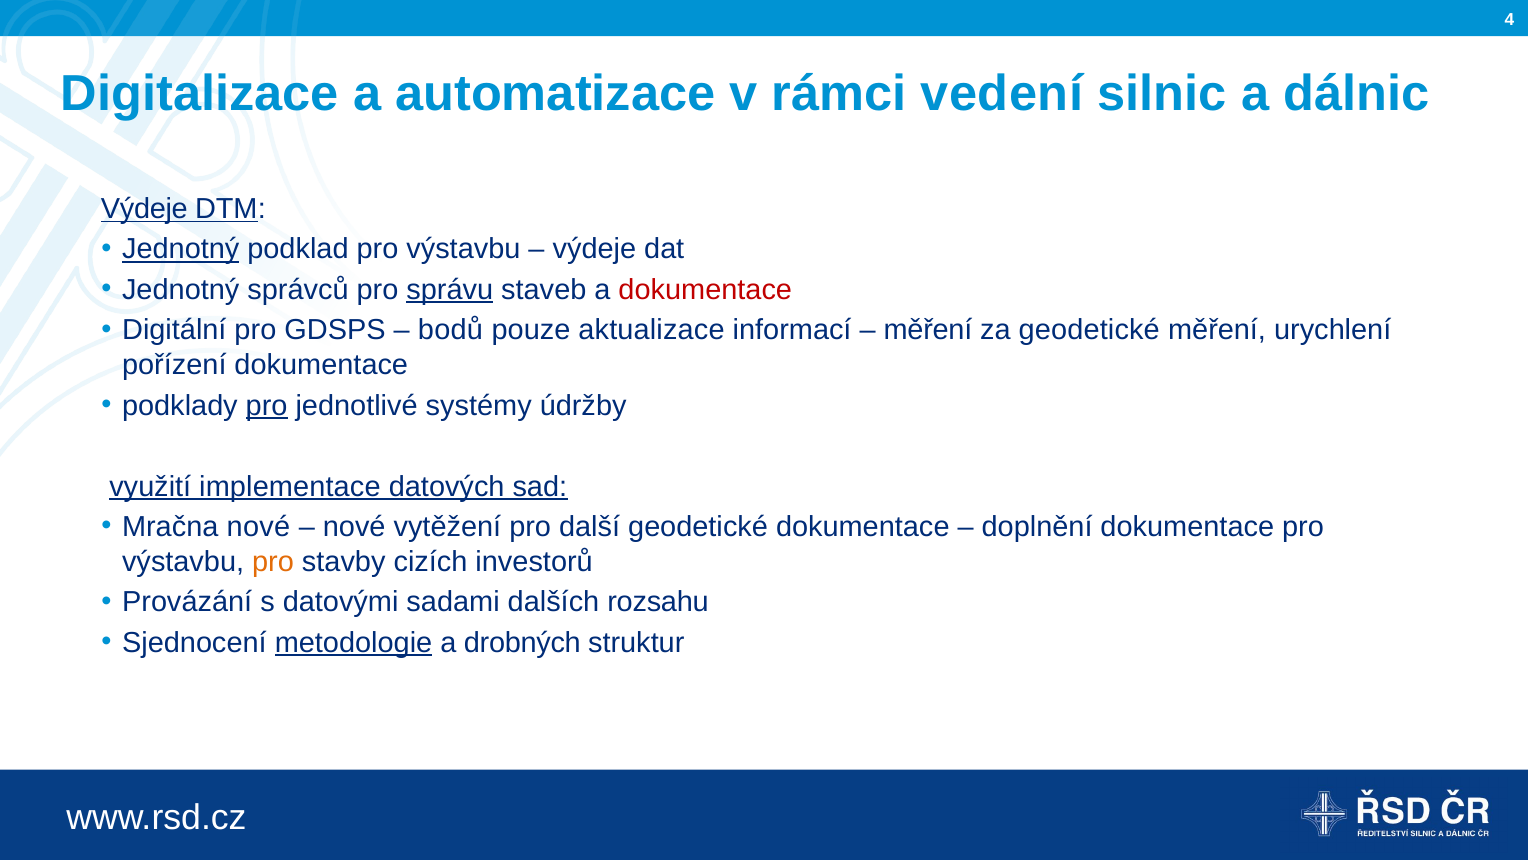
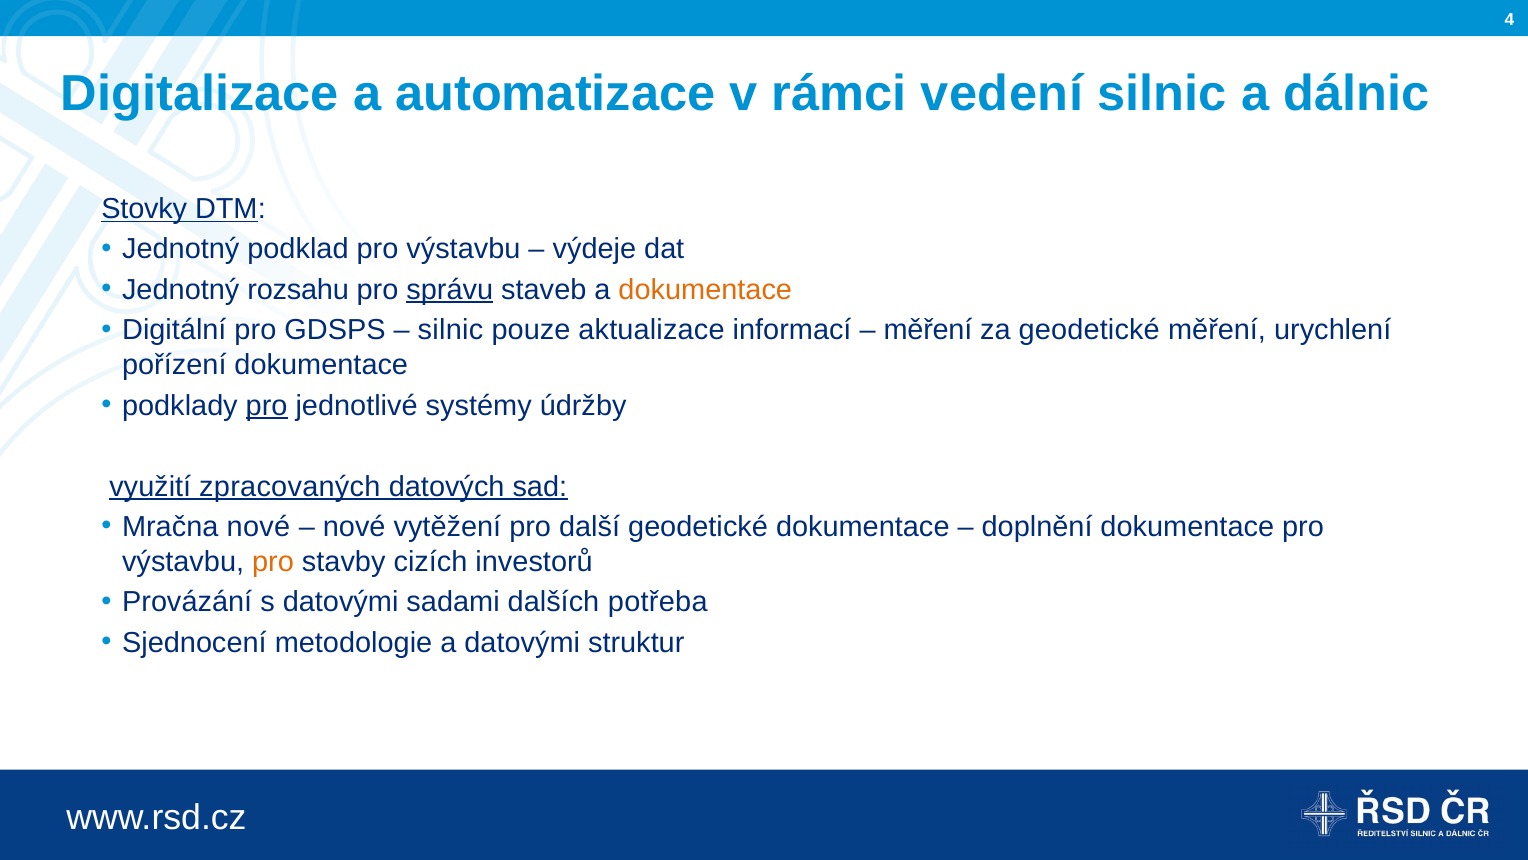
Výdeje: Výdeje -> Stovky (144, 209)
Jednotný underline: present -> none (181, 249)
správců: správců -> rozsahu (298, 290)
dokumentace colour: red -> orange (705, 290)
bodů: bodů -> silnic (450, 330)
implementace: implementace -> zpracovaných (290, 486)
rozsahu: rozsahu -> potřeba (658, 602)
metodologie underline: present -> none (354, 642)
a drobných: drobných -> datovými (522, 642)
